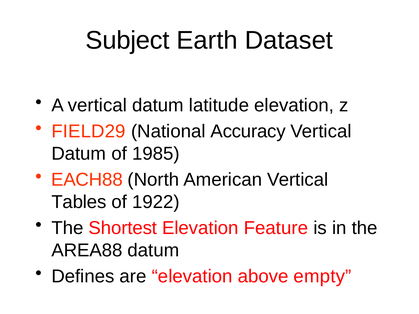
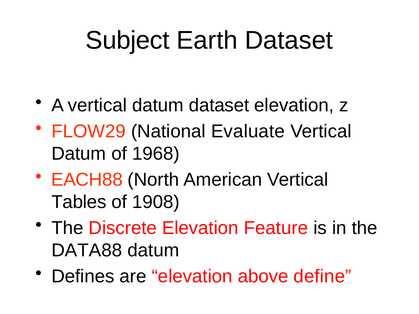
datum latitude: latitude -> dataset (219, 105)
FIELD29: FIELD29 -> FLOW29 (89, 131)
Accuracy: Accuracy -> Evaluate (248, 131)
1985: 1985 -> 1968 (156, 154)
1922: 1922 -> 1908 (156, 202)
Shortest: Shortest -> Discrete (123, 228)
AREA88: AREA88 -> DATA88 (87, 251)
empty: empty -> define (323, 277)
